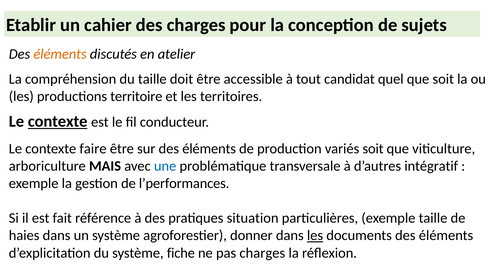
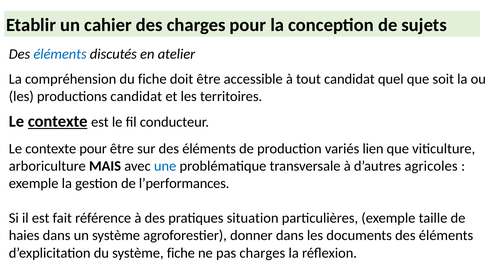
éléments colour: orange -> blue (60, 54)
du taille: taille -> fiche (152, 79)
productions territoire: territoire -> candidat (136, 96)
contexte faire: faire -> pour (93, 149)
variés soit: soit -> lien (373, 149)
intégratif: intégratif -> agricoles (431, 166)
les underline: present -> none (315, 236)
